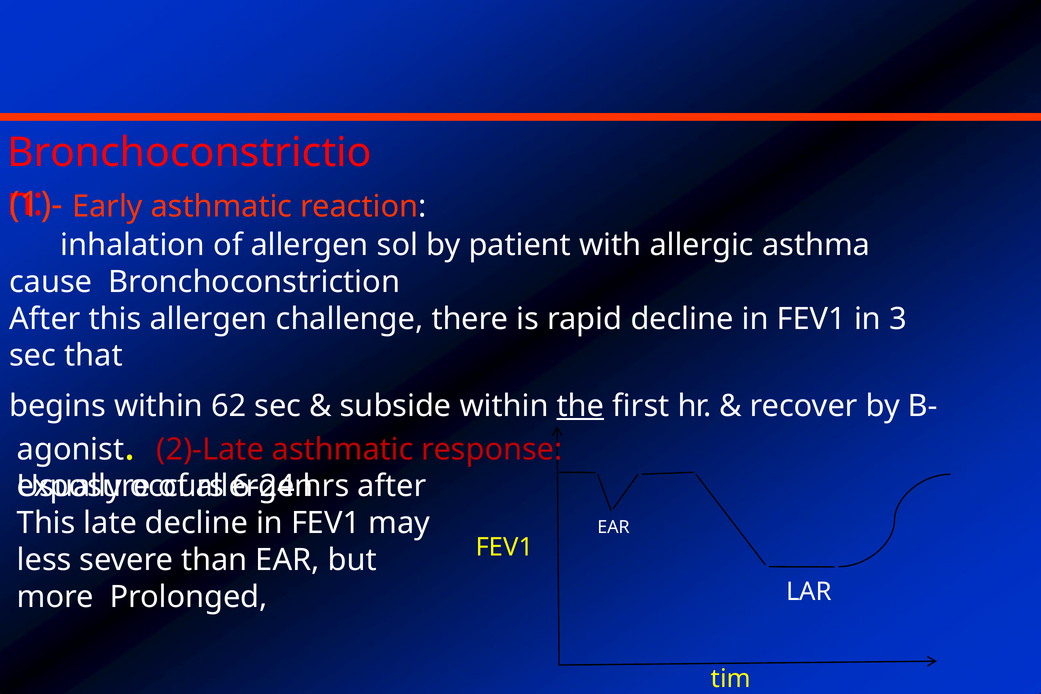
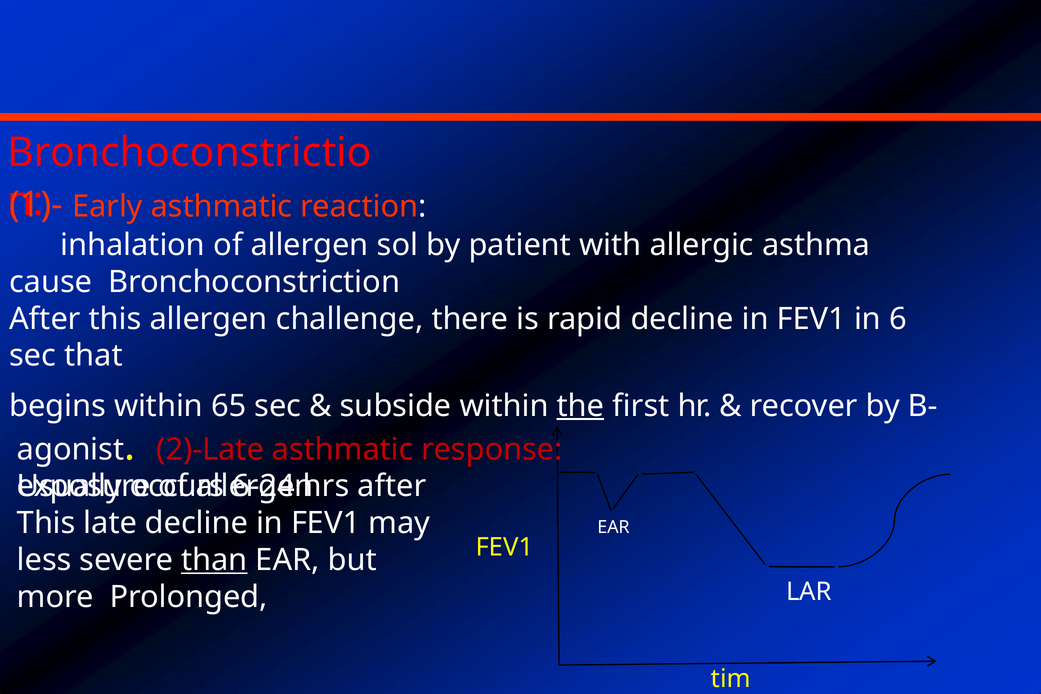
3: 3 -> 6 (898, 319)
62: 62 -> 65 (229, 406)
than underline: none -> present (214, 560)
